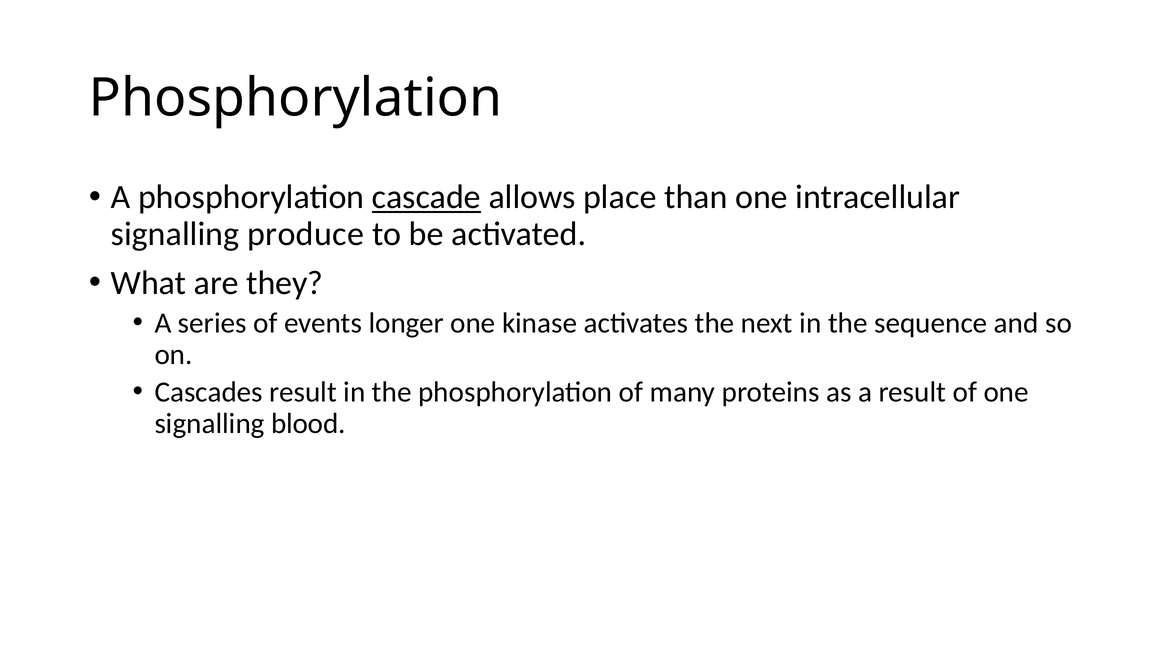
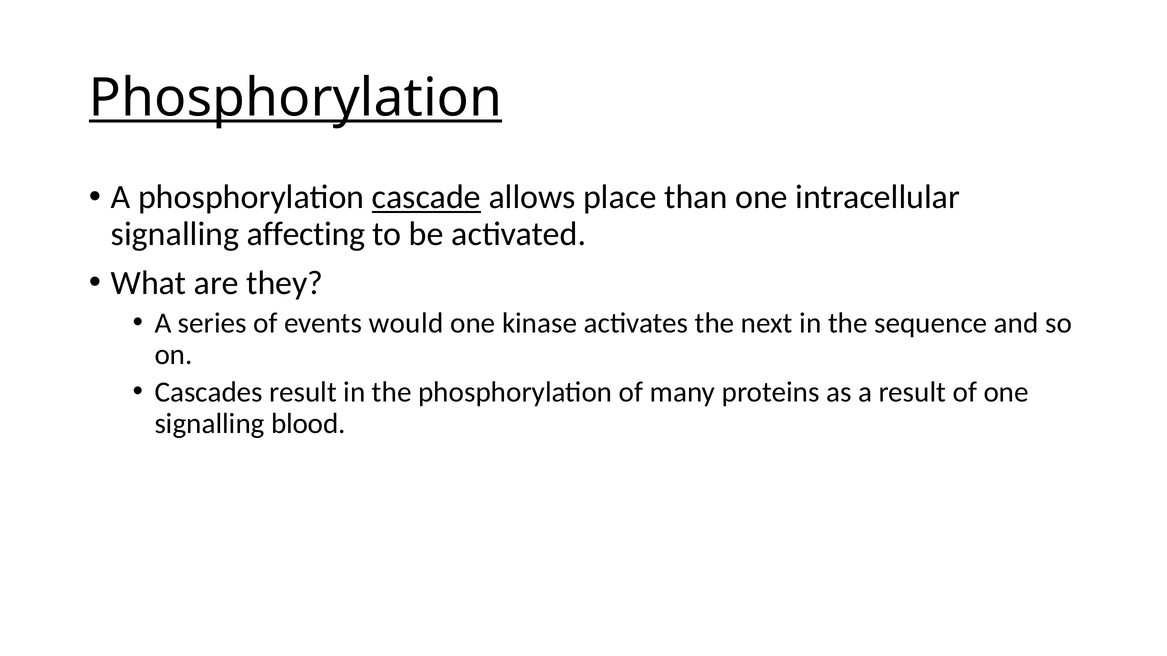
Phosphorylation underline: none -> present (296, 98)
produce: produce -> affecting (306, 234)
longer: longer -> would (406, 323)
